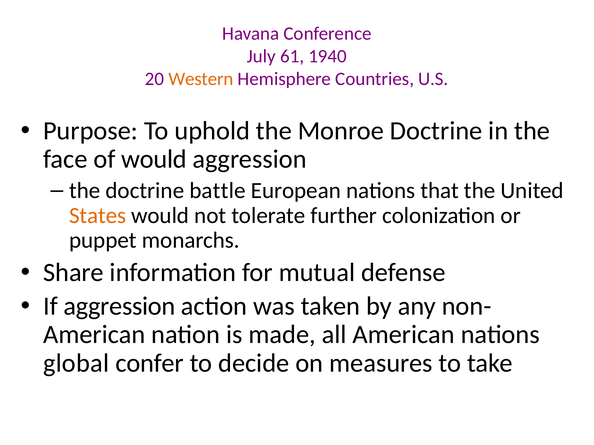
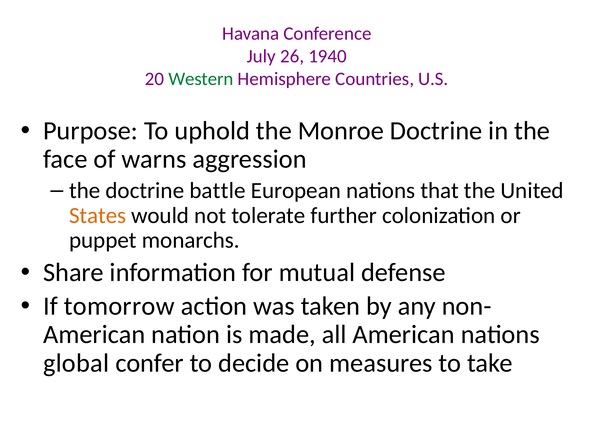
61: 61 -> 26 (292, 56)
Western colour: orange -> green (201, 79)
of would: would -> warns (154, 159)
If aggression: aggression -> tomorrow (119, 306)
